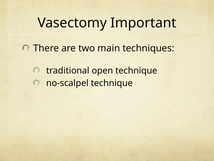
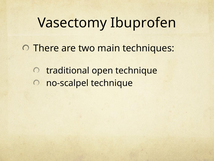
Important: Important -> Ibuprofen (143, 23)
